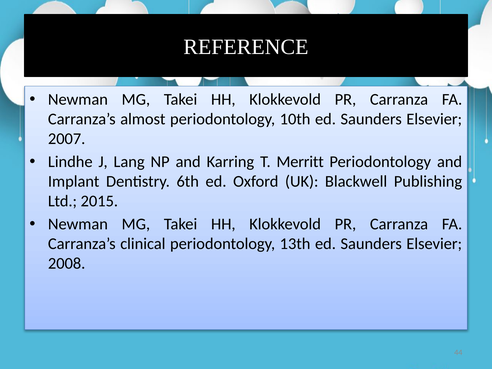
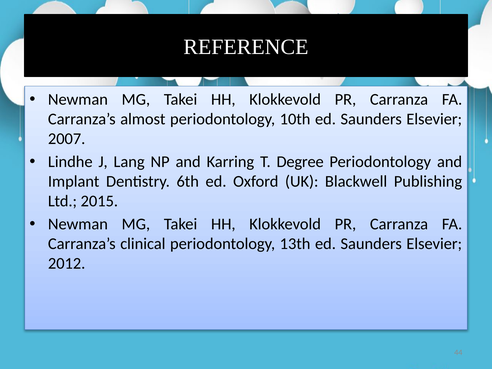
Merritt: Merritt -> Degree (300, 162)
2008: 2008 -> 2012 (67, 264)
